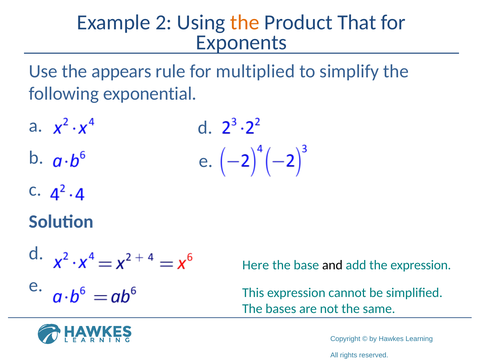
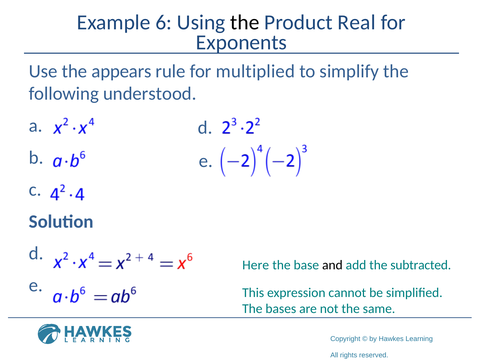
2: 2 -> 6 (164, 22)
the colour: orange -> black (245, 22)
That: That -> Real (357, 22)
exponential: exponential -> understood (150, 94)
the expression: expression -> subtracted (421, 265)
